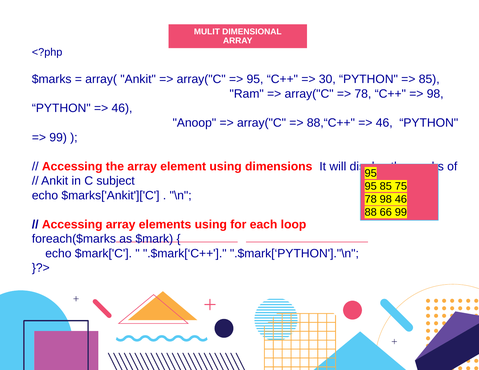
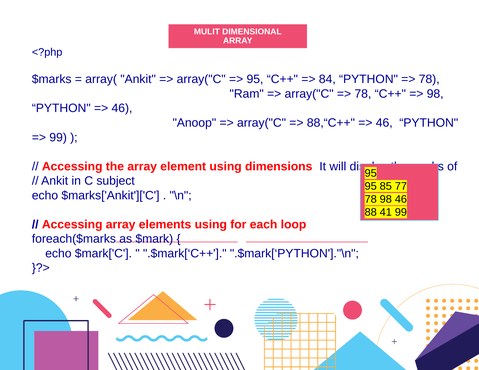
30: 30 -> 84 (327, 79)
85: 85 -> 78 (429, 79)
75: 75 -> 77 (401, 186)
66: 66 -> 41 (386, 212)
